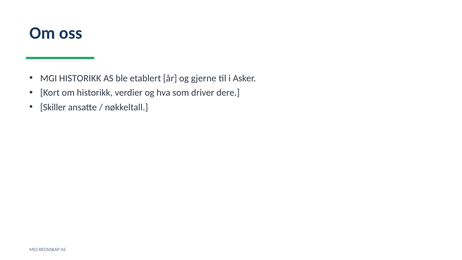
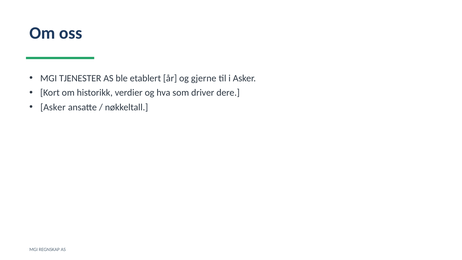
MGI HISTORIKK: HISTORIKK -> TJENESTER (80, 78)
Skiller: Skiller -> Asker (53, 107)
